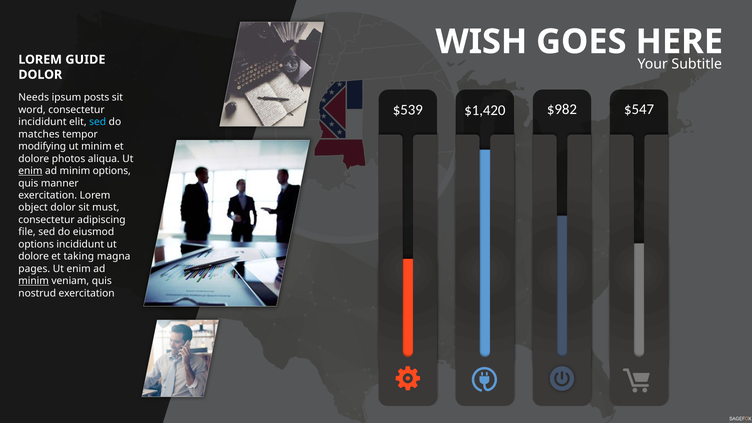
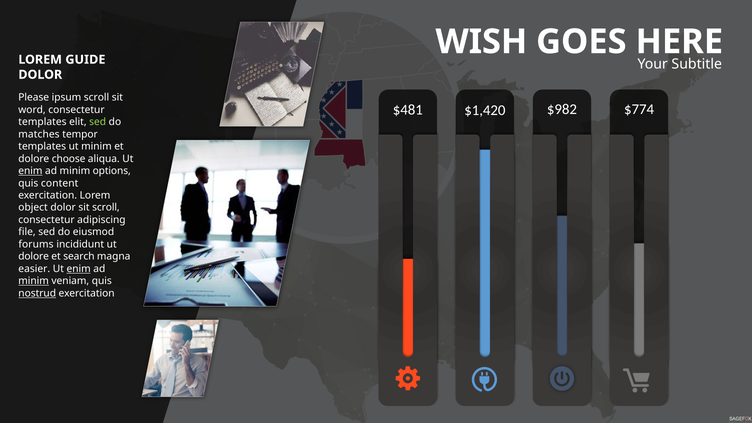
Needs: Needs -> Please (34, 98)
ipsum posts: posts -> scroll (97, 98)
$539: $539 -> $481 (408, 110)
$547: $547 -> $774 (639, 109)
incididunt: incididunt -> templates (42, 122)
sed colour: light blue -> light green (98, 122)
modifying: modifying -> templates (42, 146)
photos: photos -> choose (69, 159)
manner: manner -> content (60, 183)
sit must: must -> scroll (106, 208)
options: options -> forums (36, 244)
taking: taking -> search (79, 257)
pages: pages -> easier (34, 269)
enim underline: none -> present (79, 269)
nostrud underline: none -> present (37, 293)
